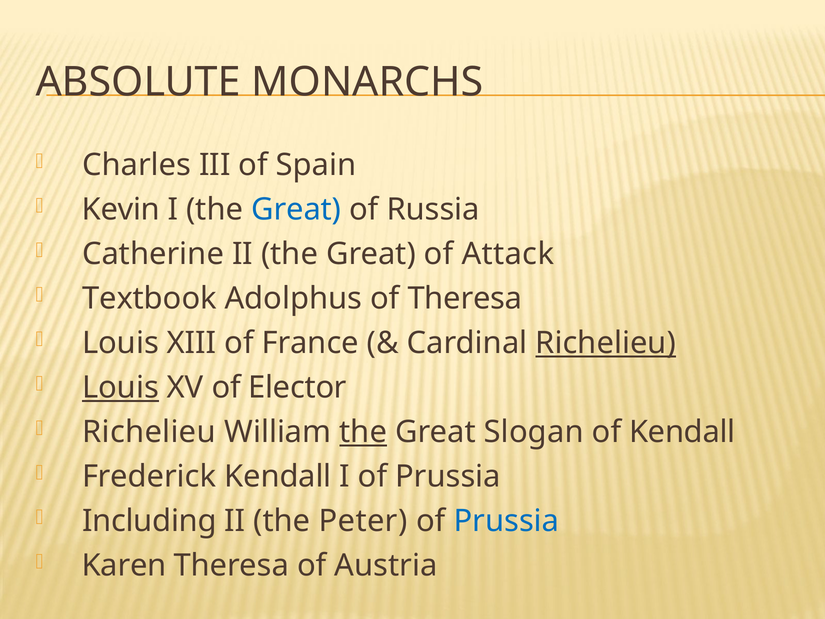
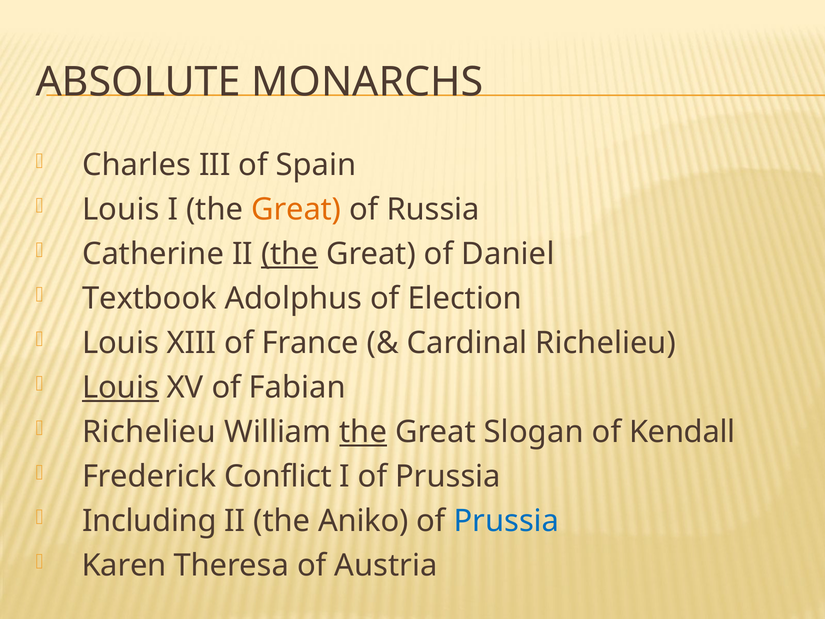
Kevin: Kevin -> Louis (121, 210)
Great colour: blue -> orange (296, 210)
the underline: none -> present (289, 254)
Attack: Attack -> Daniel (508, 254)
of Theresa: Theresa -> Election (465, 299)
Richelieu underline: present -> none (606, 343)
Elector: Elector -> Fabian (297, 388)
Frederick Kendall: Kendall -> Conflict (278, 477)
Peter: Peter -> Aniko (363, 521)
